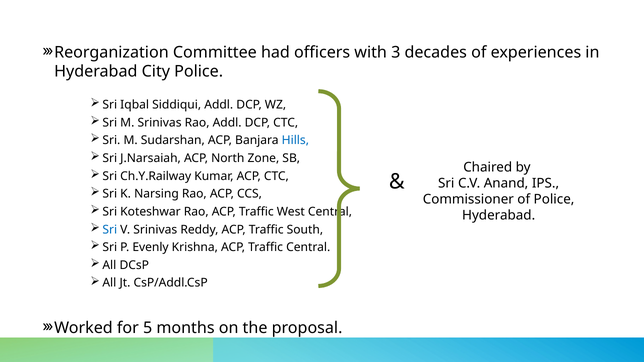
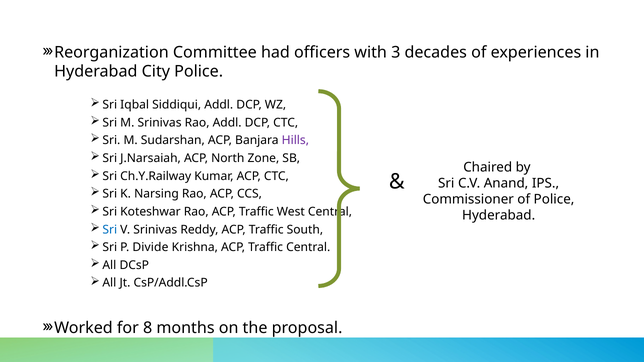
Hills colour: blue -> purple (295, 140)
Evenly: Evenly -> Divide (150, 248)
5: 5 -> 8 (148, 328)
